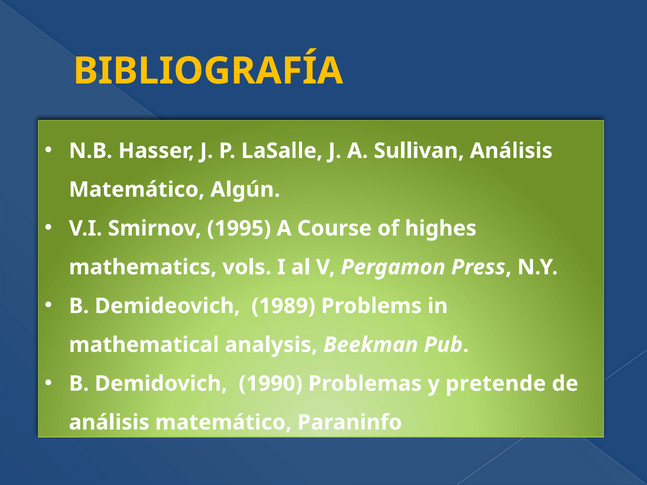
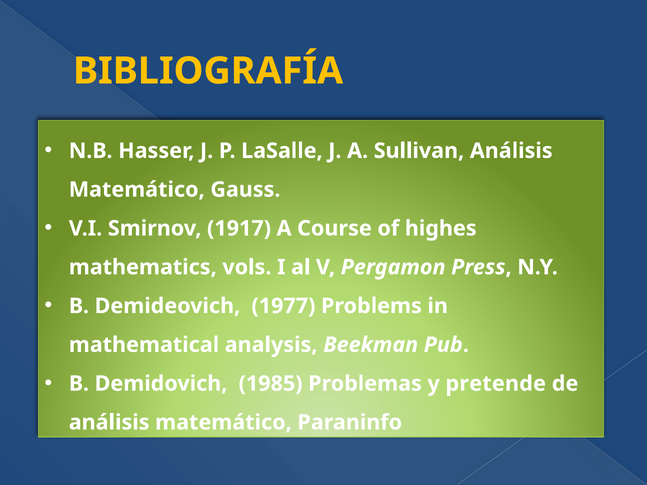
Algún: Algún -> Gauss (245, 190)
1995: 1995 -> 1917 (239, 229)
1989: 1989 -> 1977 (283, 306)
1990: 1990 -> 1985 (271, 384)
